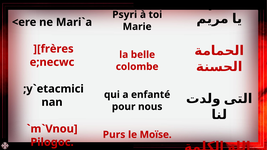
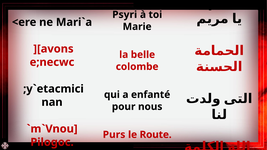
][frères: ][frères -> ][avons (53, 49)
Moïse: Moïse -> Route (156, 135)
